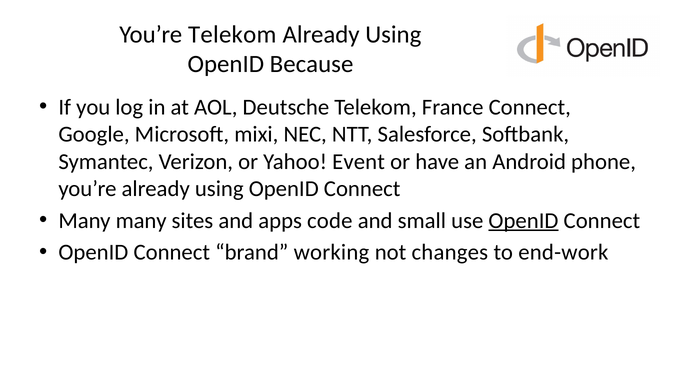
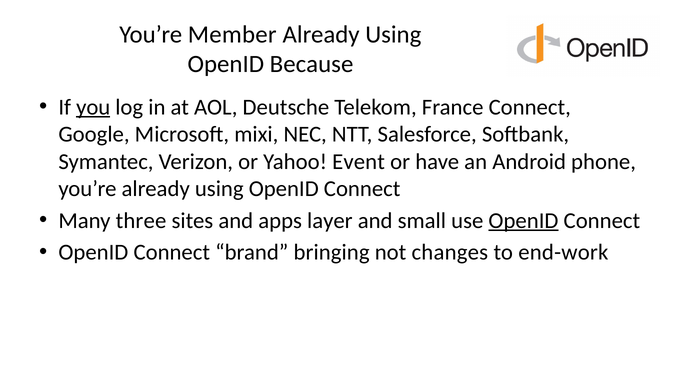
You’re Telekom: Telekom -> Member (232, 35)
you underline: none -> present (93, 107)
Many many: many -> three (141, 221)
code: code -> layer (330, 221)
working: working -> bringing (332, 253)
